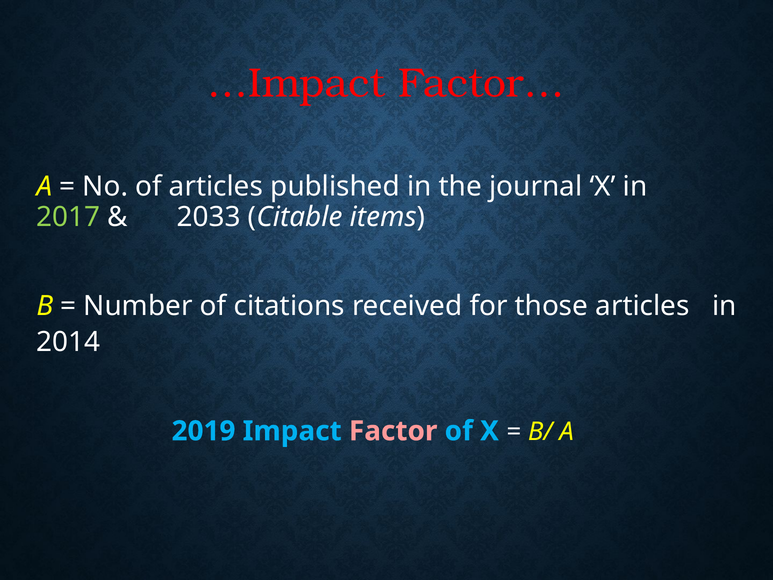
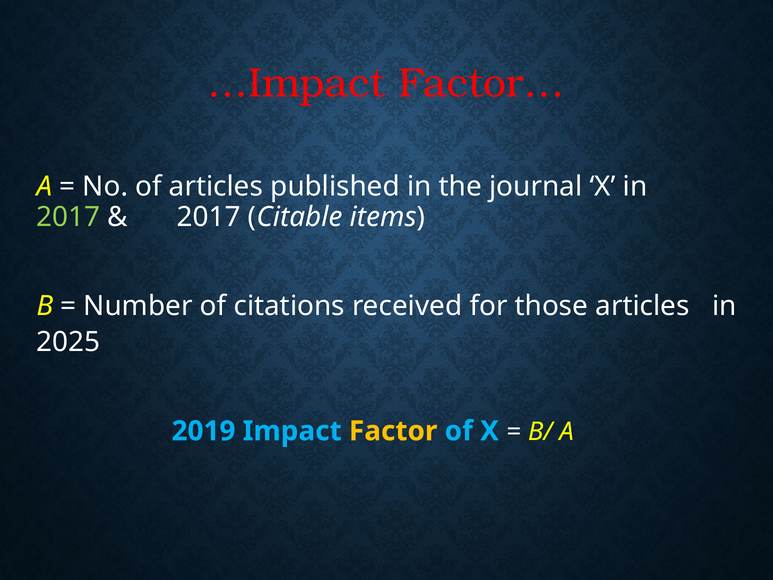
2033: 2033 -> 2017 (209, 217)
2014: 2014 -> 2025 (68, 342)
Factor colour: pink -> yellow (393, 431)
